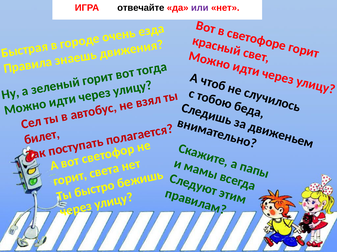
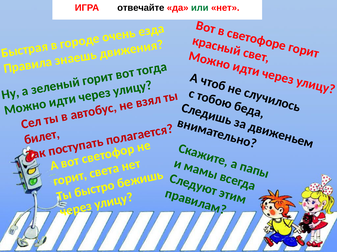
или colour: purple -> green (200, 8)
